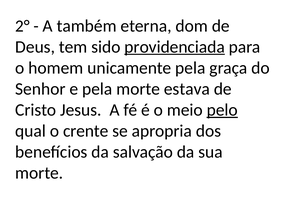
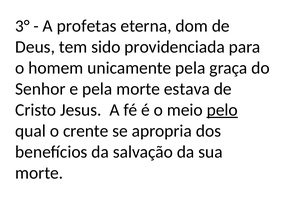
2°: 2° -> 3° (22, 26)
também: também -> profetas (87, 26)
providenciada underline: present -> none (175, 47)
